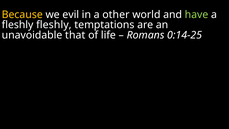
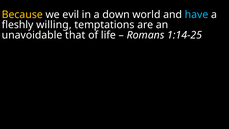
other: other -> down (116, 15)
have colour: light green -> light blue (197, 15)
fleshly fleshly: fleshly -> willing (54, 25)
0:14-25: 0:14-25 -> 1:14-25 (185, 35)
